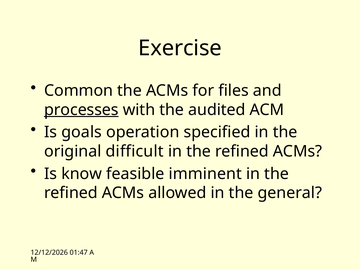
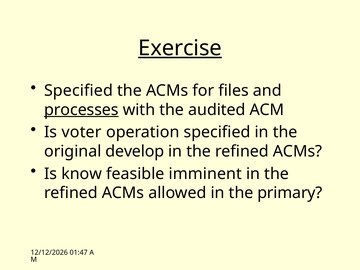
Exercise underline: none -> present (180, 48)
Common: Common -> Specified (78, 91)
goals: goals -> voter (82, 132)
difficult: difficult -> develop (135, 151)
general: general -> primary (290, 193)
